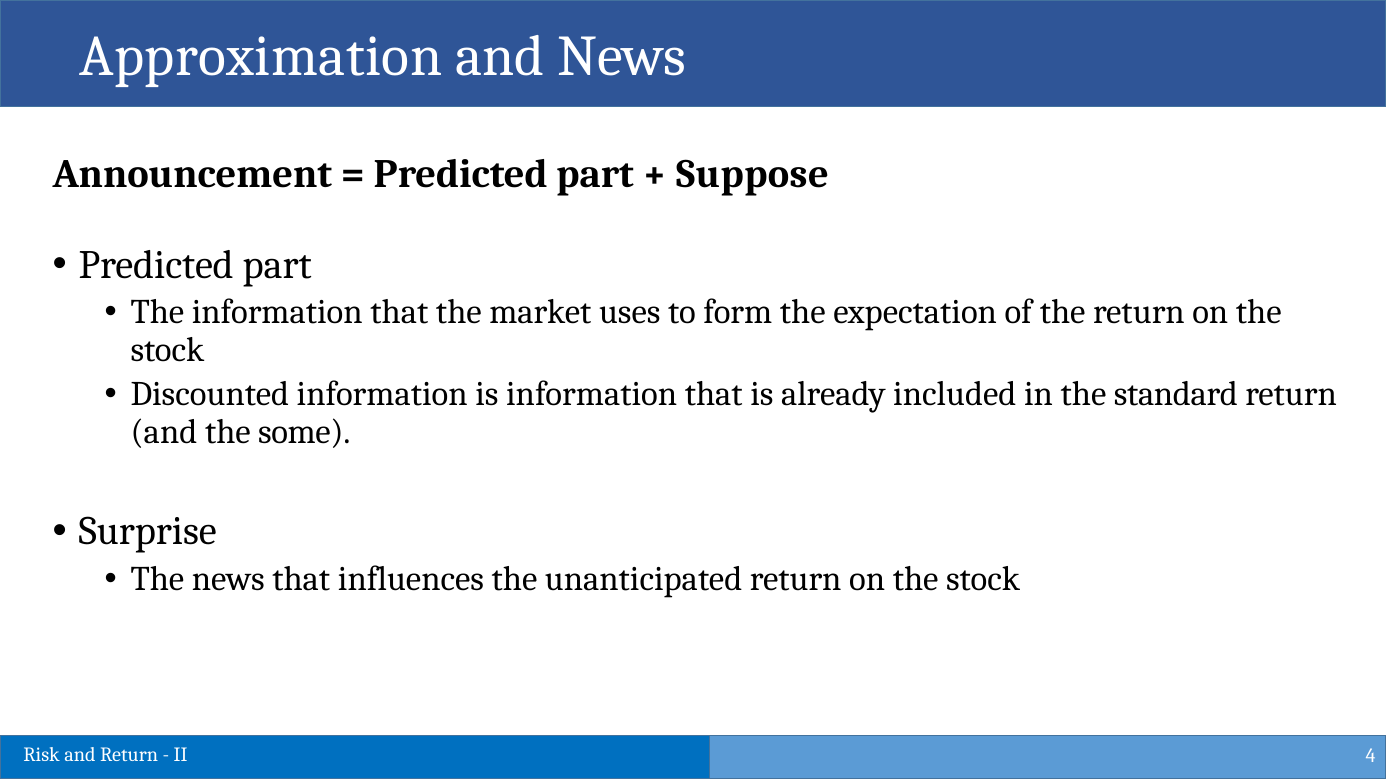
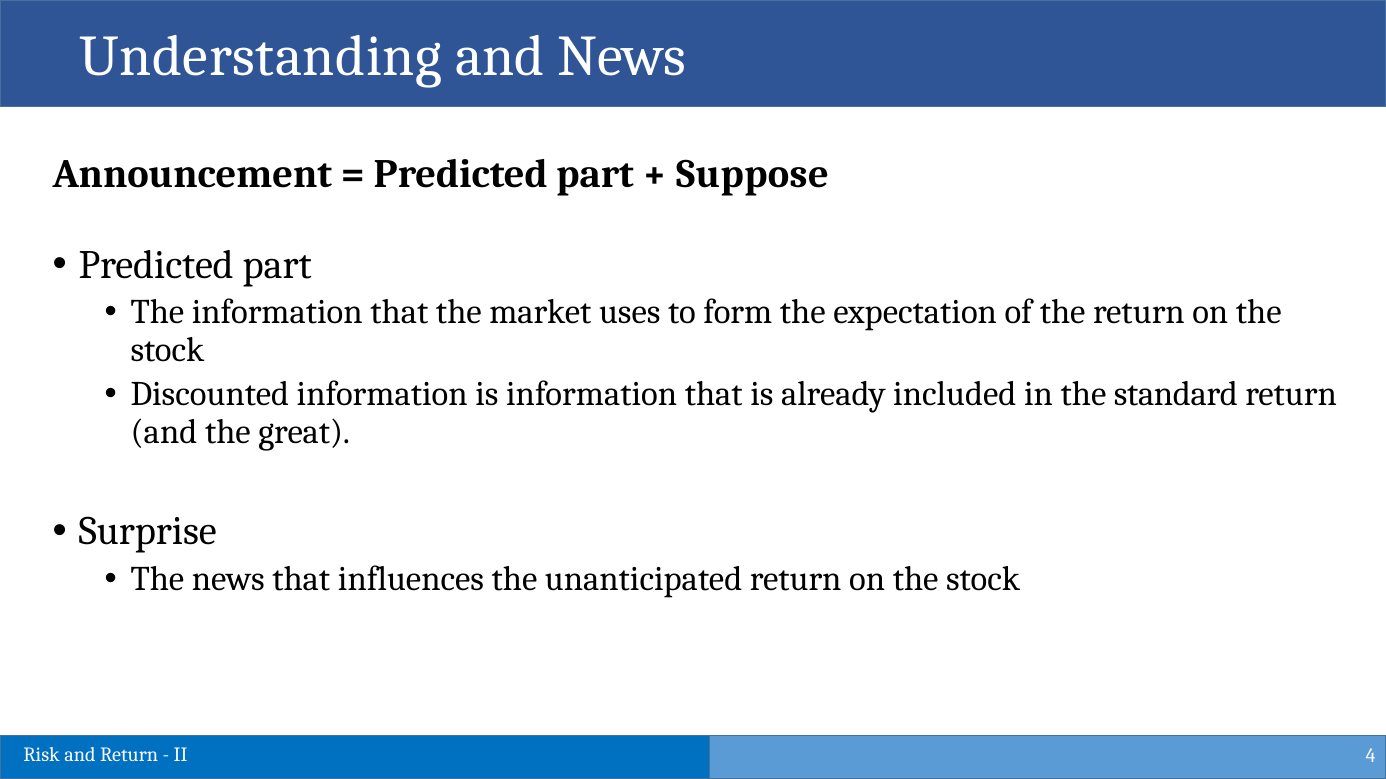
Approximation: Approximation -> Understanding (261, 57)
some: some -> great (304, 432)
